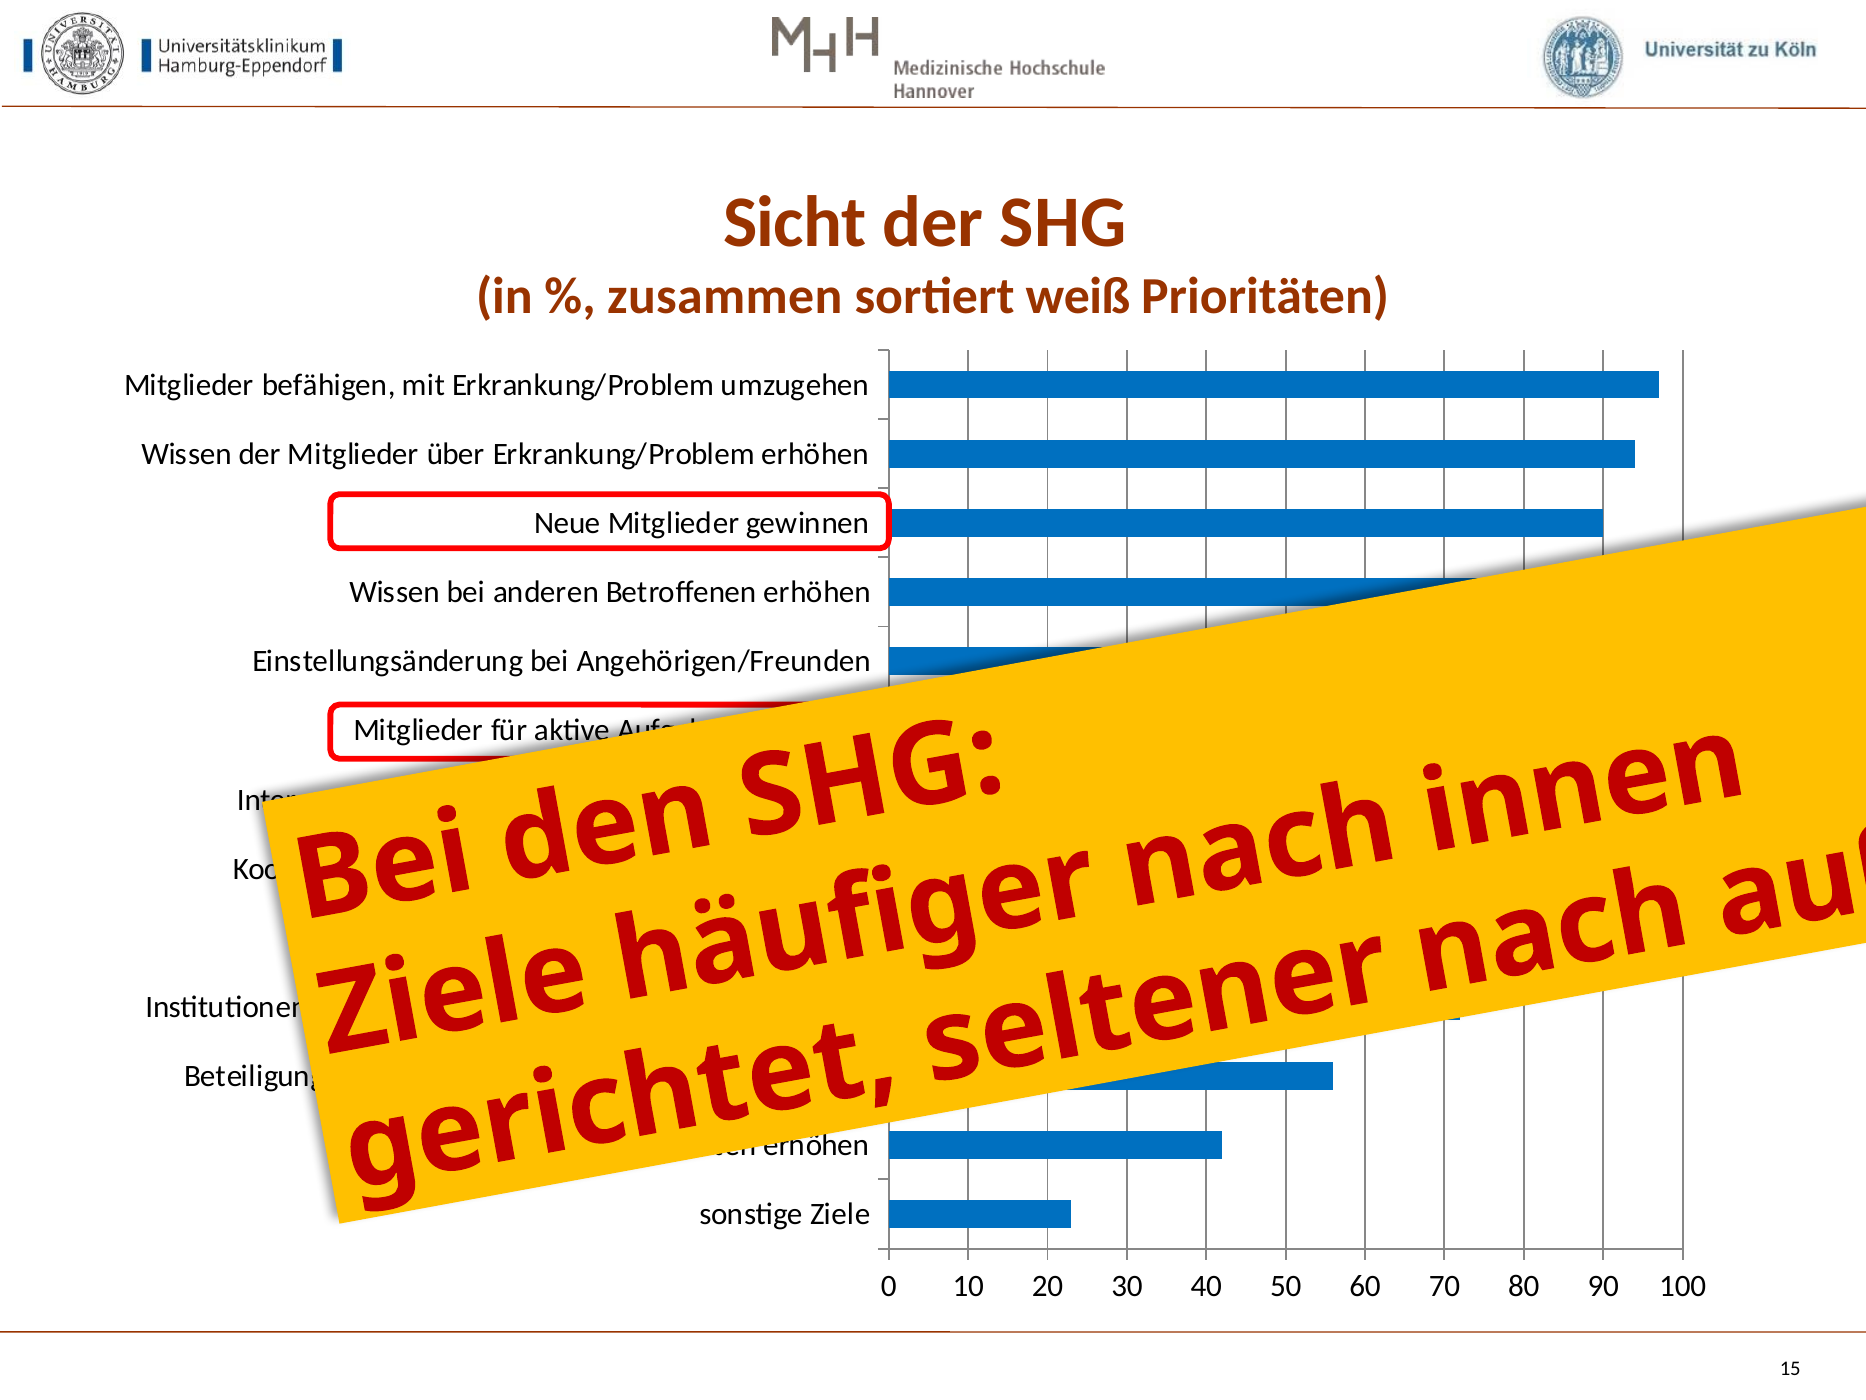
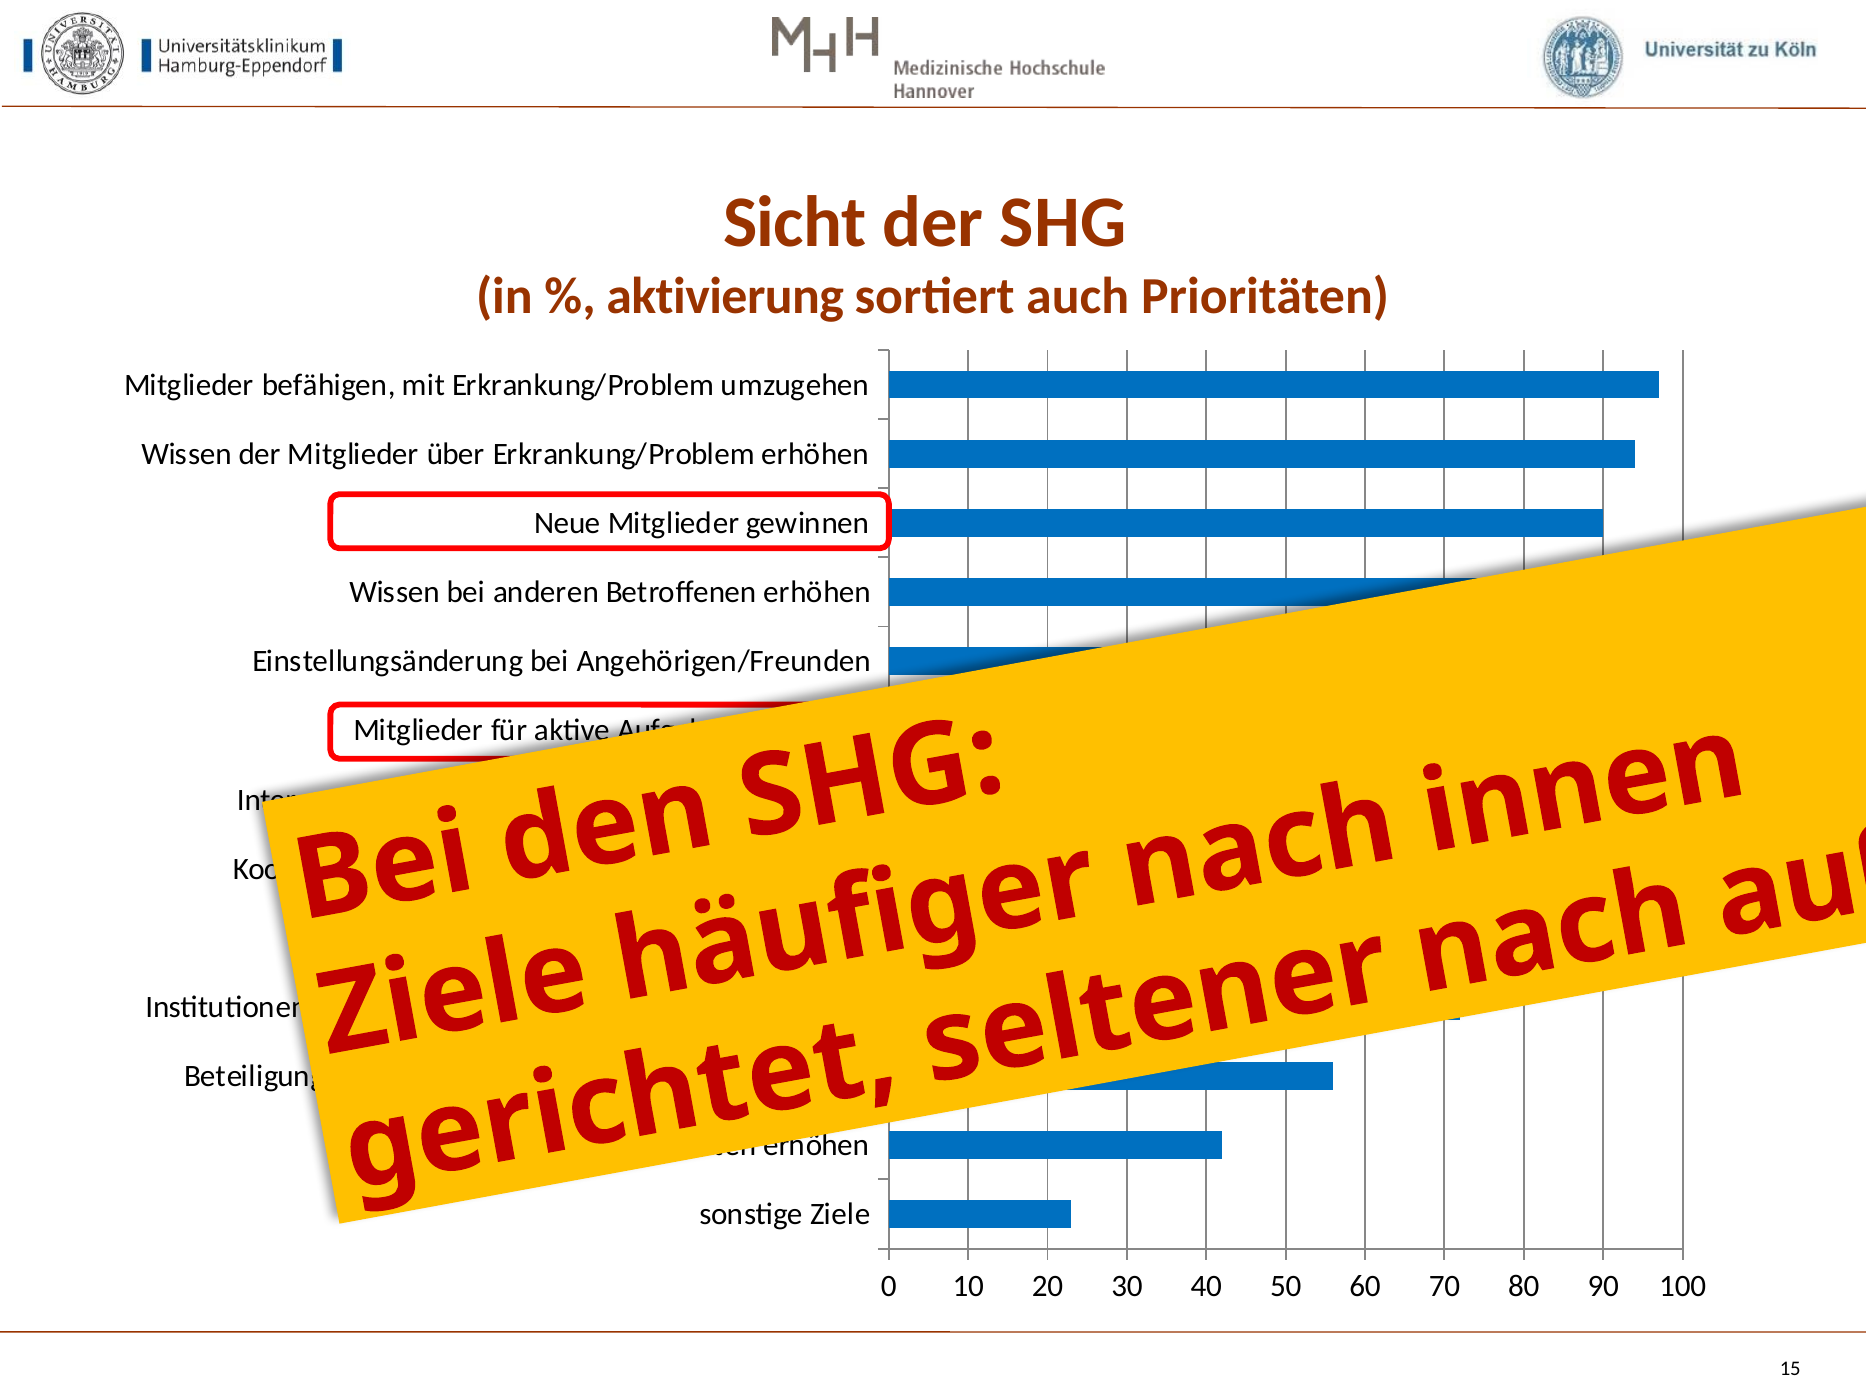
zusammen: zusammen -> aktivierung (725, 296)
weiß: weiß -> auch (1078, 296)
